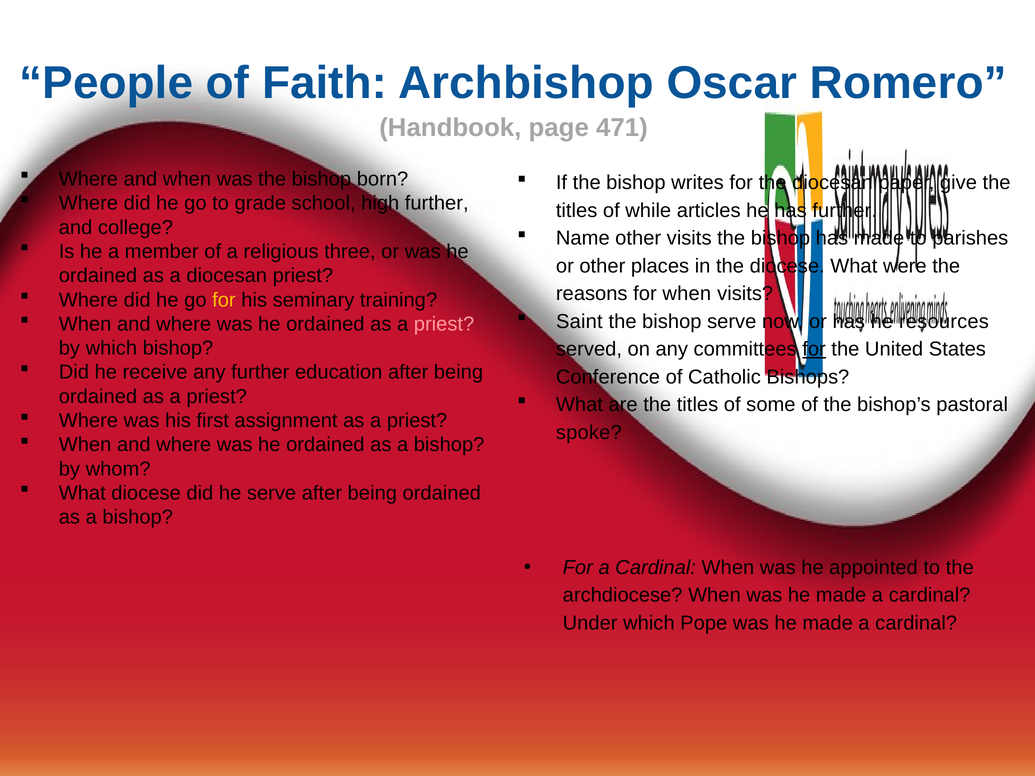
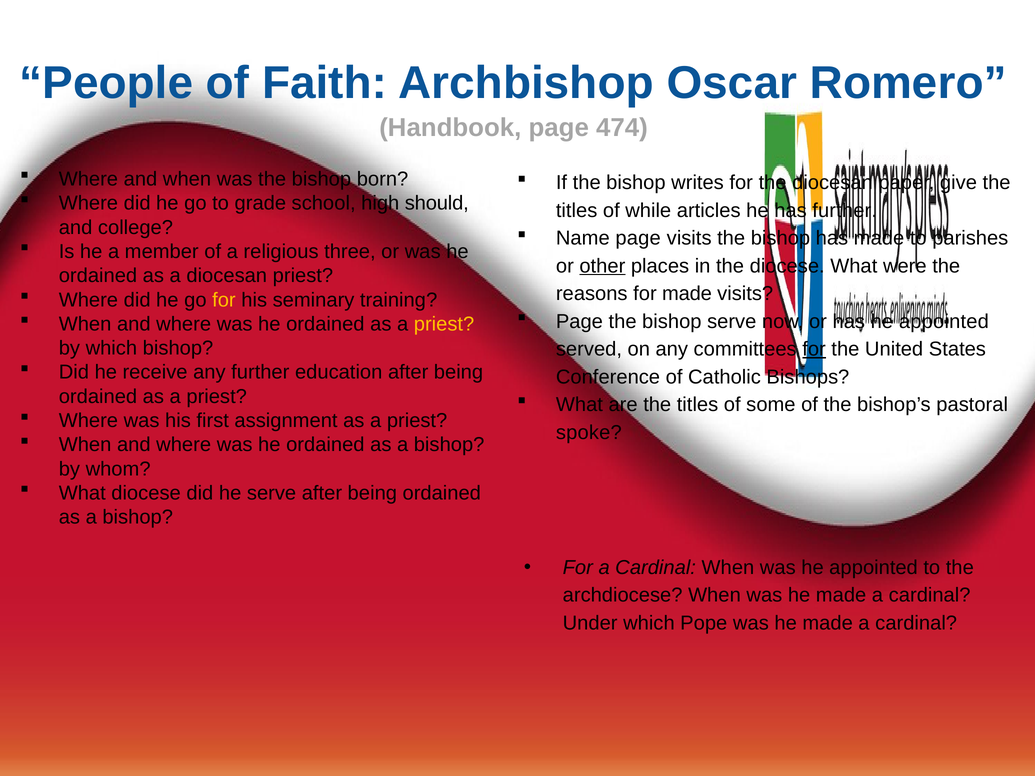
471: 471 -> 474 (622, 128)
high further: further -> should (437, 203)
Name other: other -> page (638, 238)
other underline: none -> present (602, 266)
for when: when -> made (687, 294)
Saint: Saint -> Page (579, 322)
has he resources: resources -> appointed (944, 322)
priest colour: pink -> yellow (444, 324)
